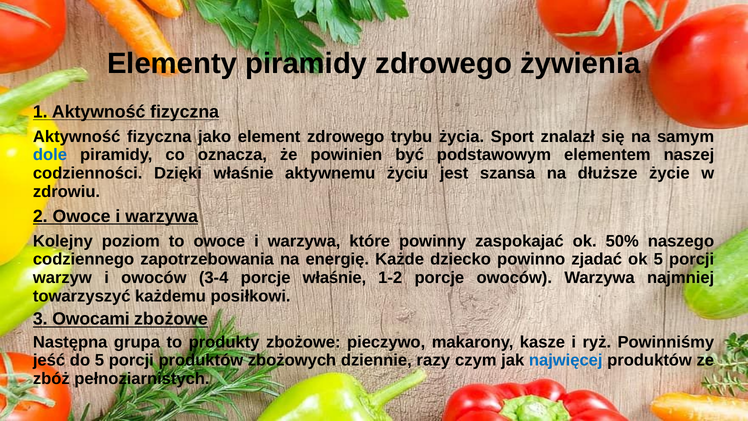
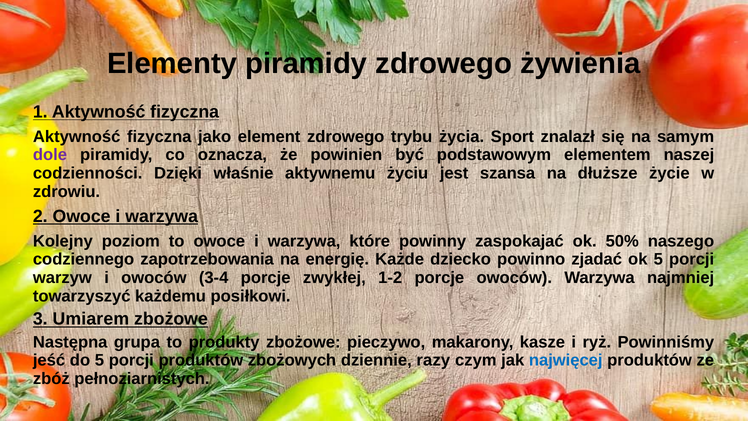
dole colour: blue -> purple (50, 155)
porcje właśnie: właśnie -> zwykłej (334, 278)
Owocami: Owocami -> Umiarem (91, 319)
